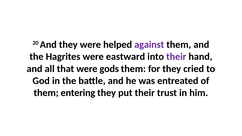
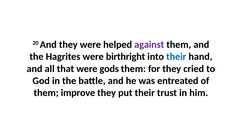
eastward: eastward -> birthright (126, 57)
their colour: purple -> blue (176, 57)
entering: entering -> improve (78, 93)
